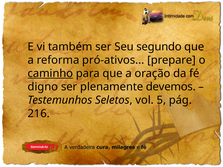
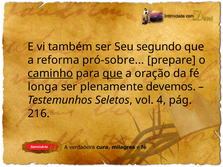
pró-ativos: pró-ativos -> pró-sobre (113, 60)
que underline: none -> present (113, 74)
digno: digno -> longa (43, 87)
5: 5 -> 4 (161, 100)
